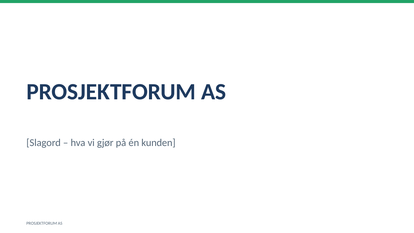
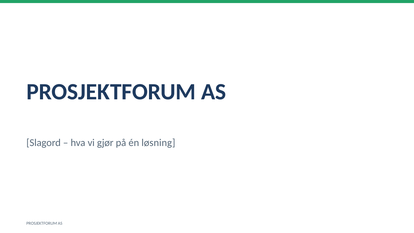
kunden: kunden -> løsning (158, 143)
